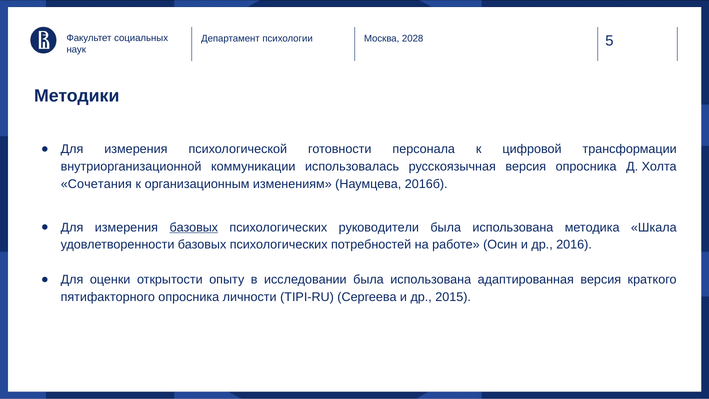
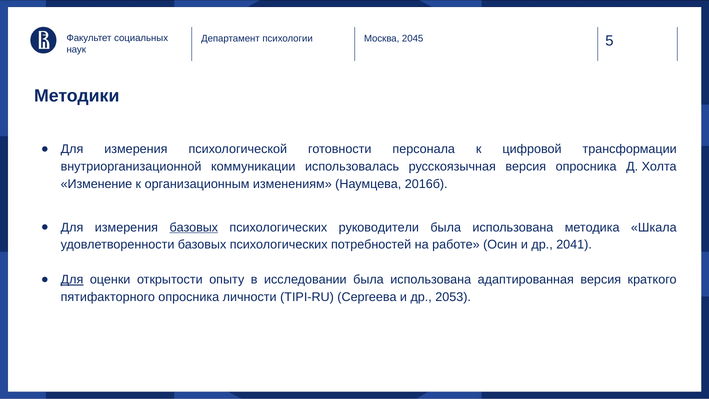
2028: 2028 -> 2045 (413, 38)
Сочетания: Сочетания -> Изменение (96, 184)
2016: 2016 -> 2041 (574, 245)
Для underline: none -> present (72, 279)
2015: 2015 -> 2053 (453, 297)
